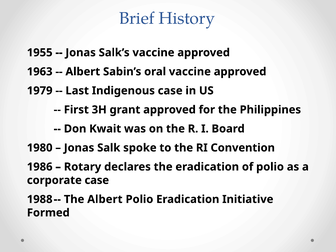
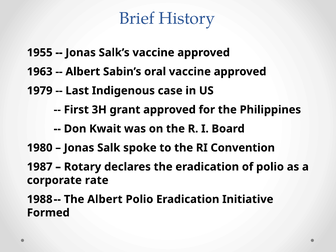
1986: 1986 -> 1987 (40, 167)
corporate case: case -> rate (97, 180)
